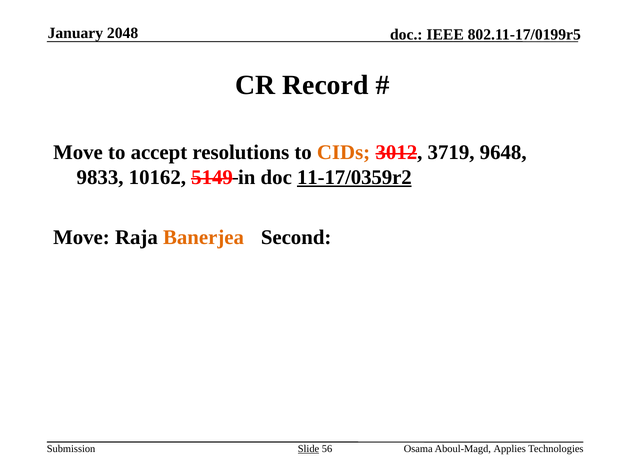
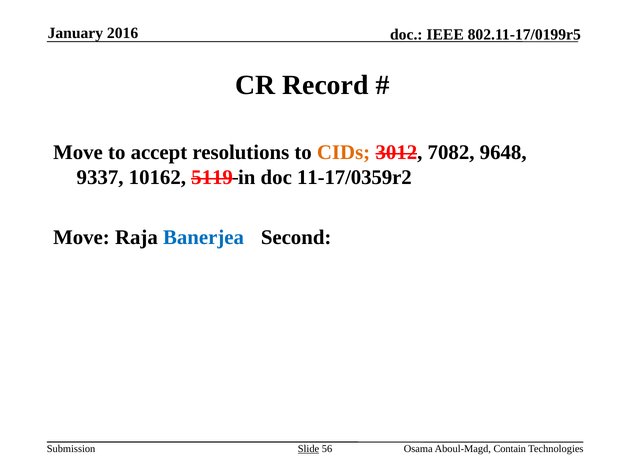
2048: 2048 -> 2016 (123, 33)
3719: 3719 -> 7082 (451, 153)
9833: 9833 -> 9337 (100, 178)
5149: 5149 -> 5119 (212, 178)
11-17/0359r2 underline: present -> none (354, 178)
Banerjea colour: orange -> blue (204, 238)
Applies: Applies -> Contain (510, 450)
